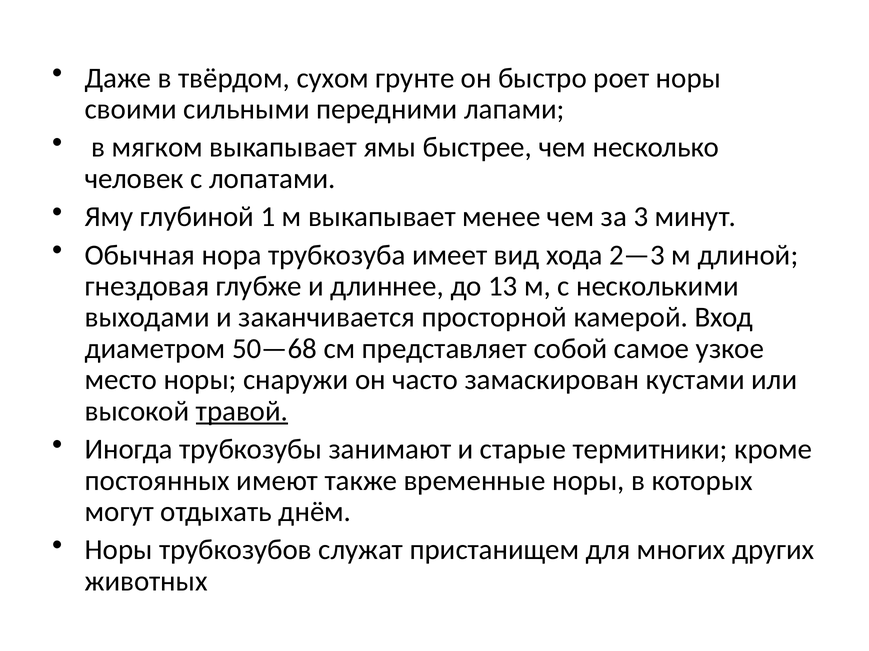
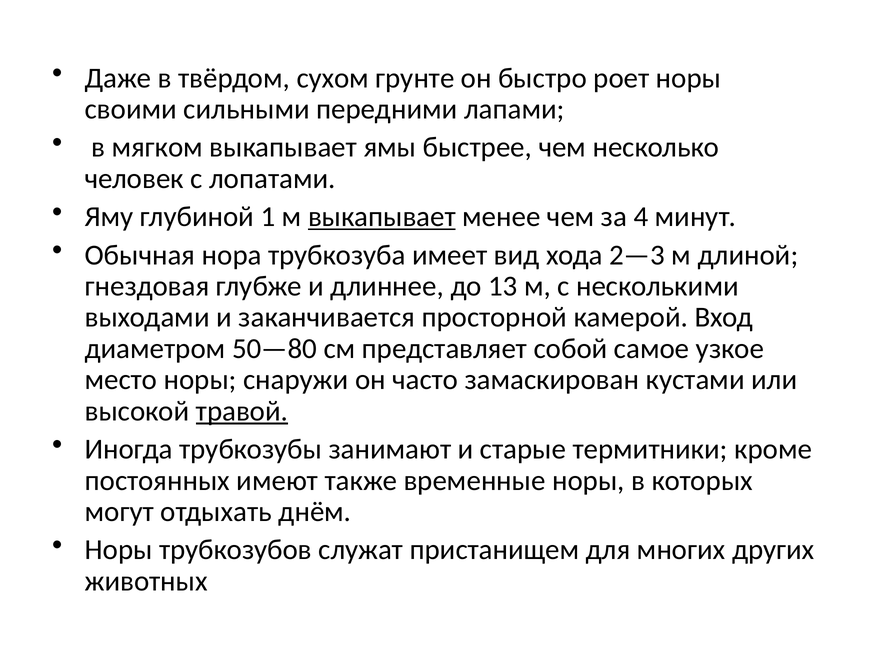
выкапывает underline: none -> present (382, 217)
3: 3 -> 4 (641, 217)
50—68: 50—68 -> 50—80 (275, 349)
